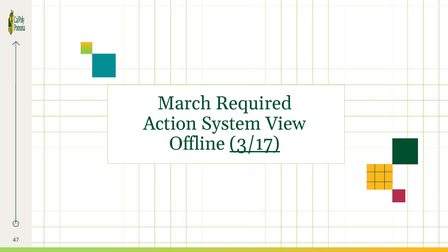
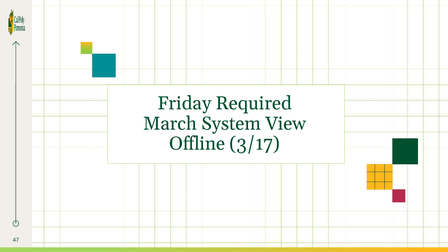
March: March -> Friday (184, 103)
Action: Action -> March (170, 124)
3/17 underline: present -> none (255, 144)
